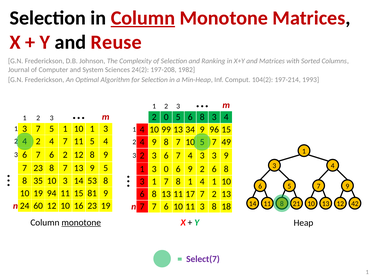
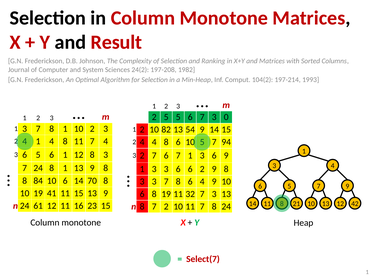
Column underline: present -> none (143, 18)
Reuse: Reuse -> Result (116, 42)
2 0: 0 -> 5 (166, 117)
5 6 8: 8 -> 7 (202, 117)
3 4: 4 -> 0 (226, 117)
5: 5 -> 8 (52, 129)
10 1: 1 -> 2 (92, 129)
4: 4 -> 2 (142, 130)
99: 99 -> 82 (166, 130)
34: 34 -> 54 (190, 130)
96: 96 -> 14 (214, 130)
2: 2 -> 1 (38, 141)
7: 7 -> 8 (65, 141)
5: 5 -> 7 (92, 141)
4 9: 9 -> 4 (154, 142)
7: 7 -> 6 (178, 142)
49: 49 -> 94 (226, 142)
7: 7 -> 5 (38, 155)
6 2: 2 -> 1 (65, 155)
12 8 9: 9 -> 3 (106, 155)
3 2 3: 3 -> 7 (154, 156)
7 4: 4 -> 1 (190, 156)
3: 3 -> 6 (214, 156)
7 23: 23 -> 24 (38, 168)
7: 7 -> 1 (65, 168)
13 9 5: 5 -> 8 (106, 168)
1 3 0: 0 -> 3 (166, 169)
9: 9 -> 6 (190, 169)
2 6: 6 -> 9 (214, 169)
35: 35 -> 84 (38, 181)
3: 3 -> 6 (65, 181)
53: 53 -> 70 (92, 181)
1: 1 -> 3 (154, 182)
7 8 1: 1 -> 6 (190, 182)
1: 1 -> 9 (214, 182)
94: 94 -> 41 (52, 193)
15 81: 81 -> 13 (92, 193)
8 13: 13 -> 19 (166, 194)
17: 17 -> 32 (190, 194)
2: 2 -> 3 (214, 194)
60: 60 -> 61 (38, 206)
10: 10 -> 11 (65, 206)
23 19: 19 -> 15 (106, 206)
n 7: 7 -> 8 (142, 207)
6: 6 -> 2 (166, 207)
10 11 3: 3 -> 7 (202, 207)
8 18: 18 -> 24 (226, 207)
monotone underline: present -> none (81, 223)
Select(7 colour: purple -> red (203, 259)
